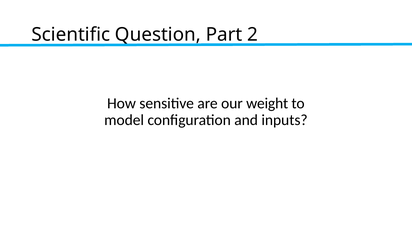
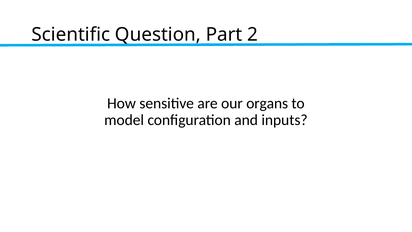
weight: weight -> organs (267, 103)
